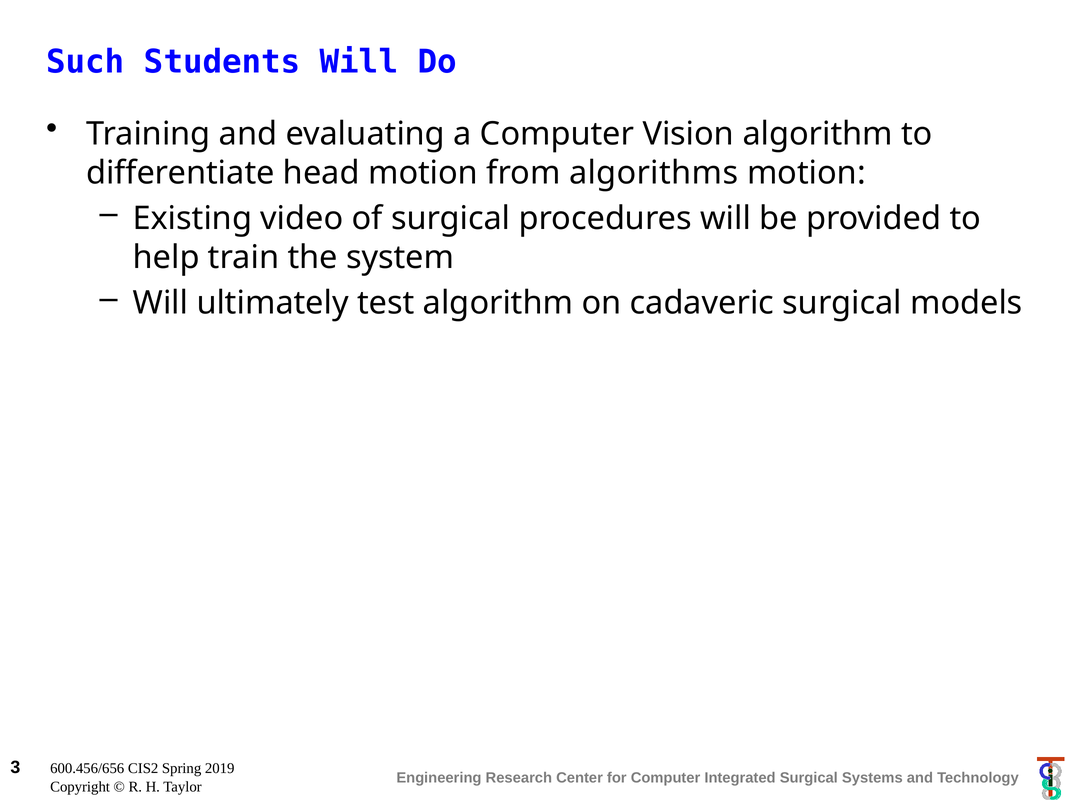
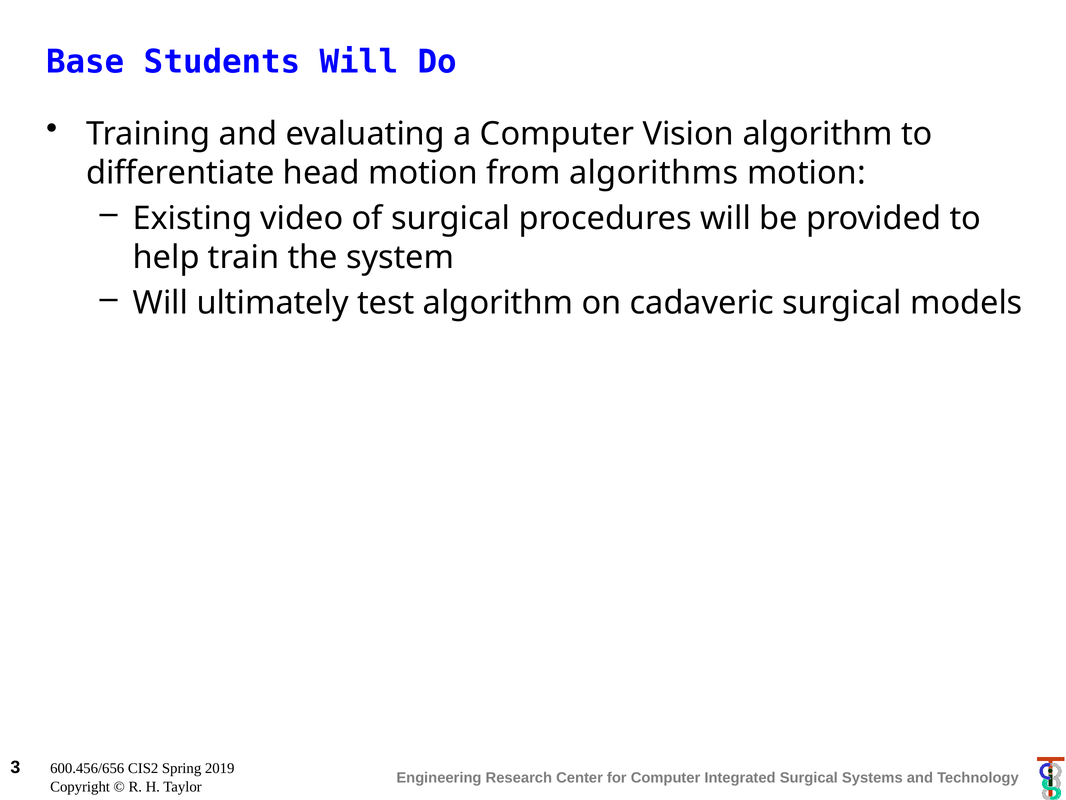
Such: Such -> Base (85, 62)
